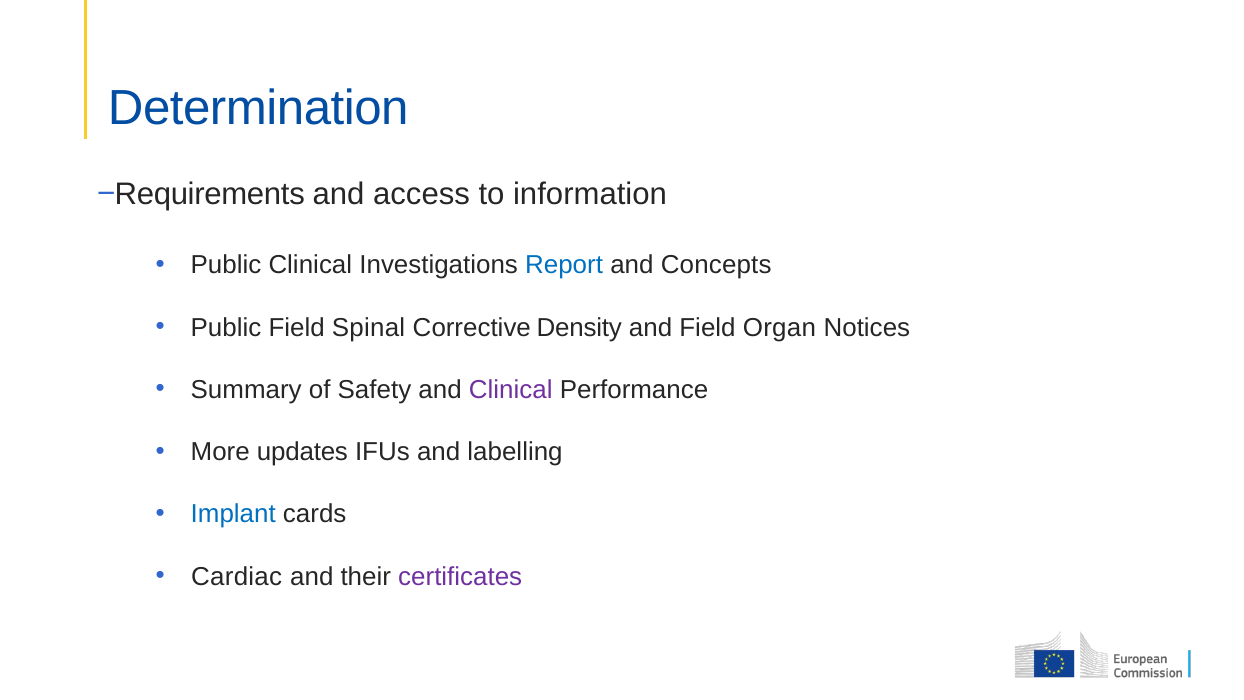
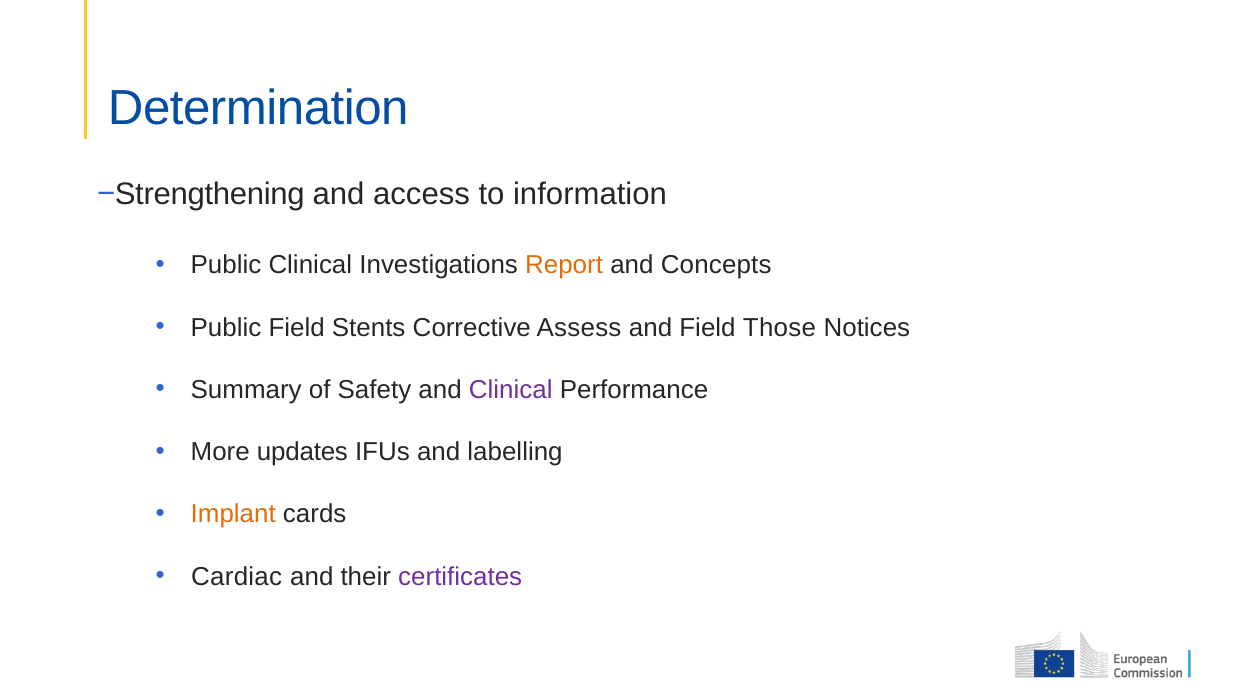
Requirements: Requirements -> Strengthening (210, 194)
Report colour: blue -> orange (564, 265)
Spinal: Spinal -> Stents (369, 328)
Density: Density -> Assess (579, 328)
Organ: Organ -> Those (779, 328)
Implant colour: blue -> orange (233, 514)
